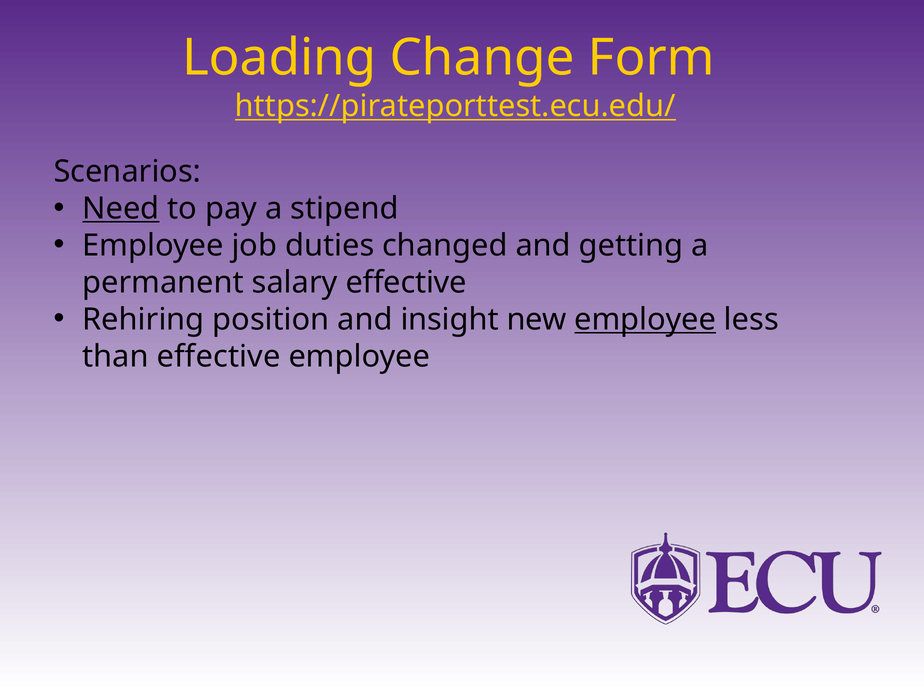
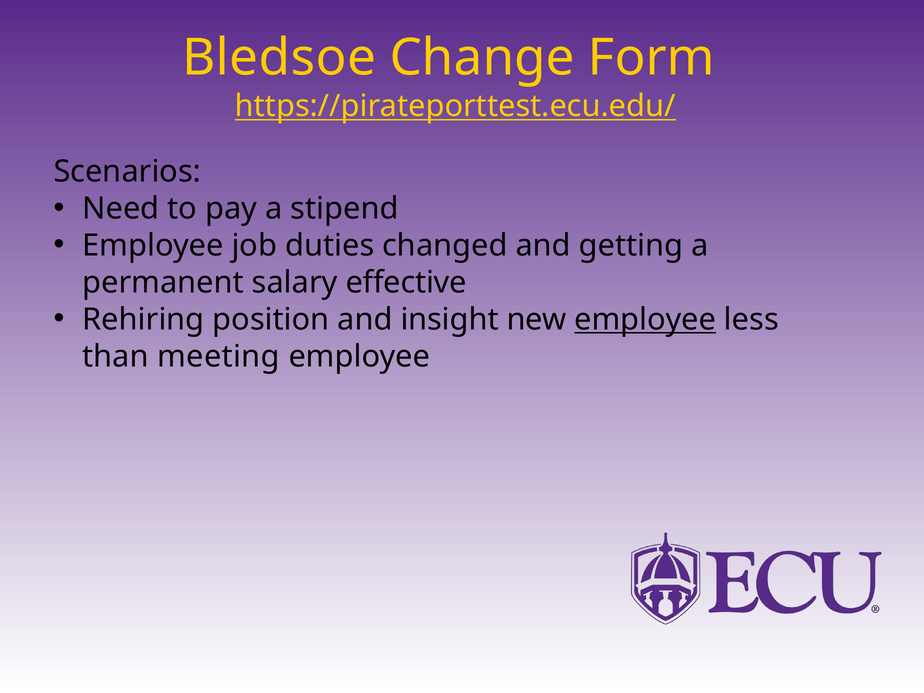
Loading: Loading -> Bledsoe (279, 58)
Need underline: present -> none (121, 209)
than effective: effective -> meeting (219, 356)
